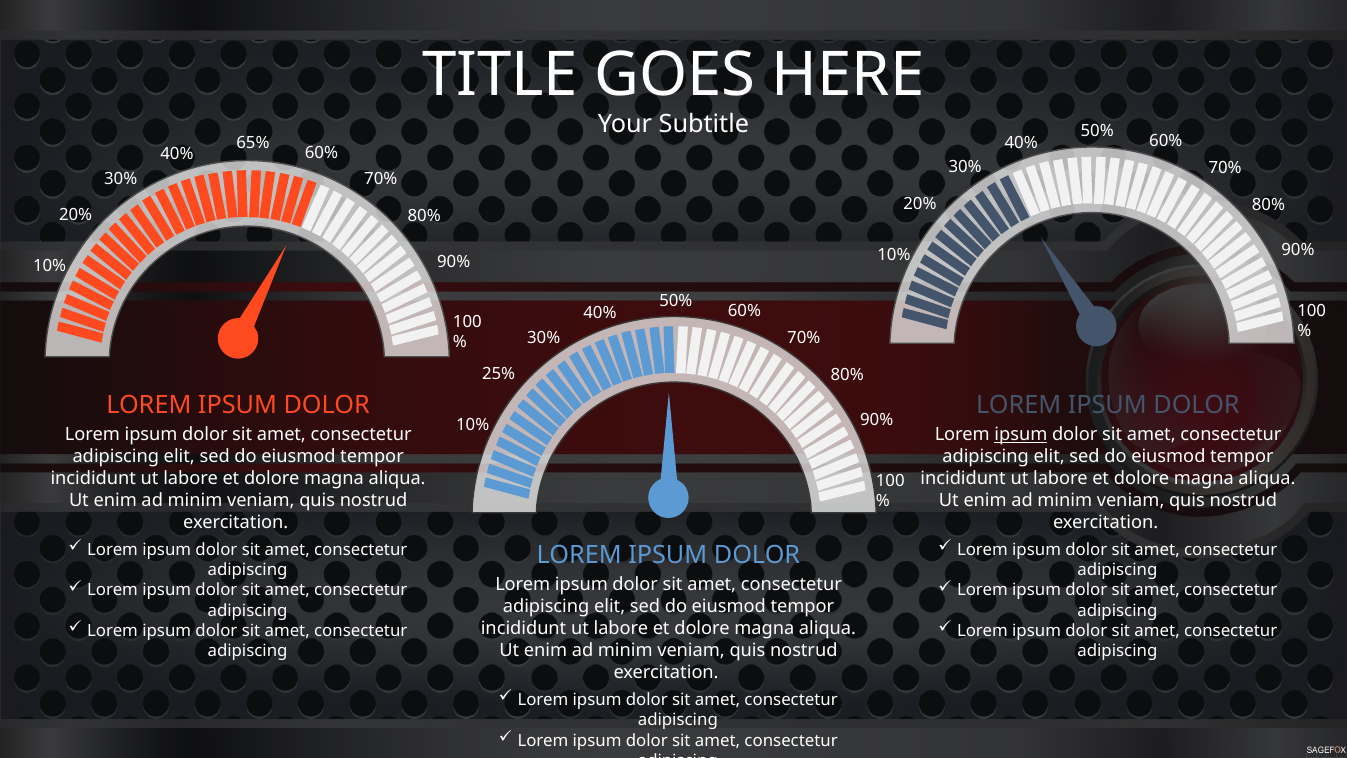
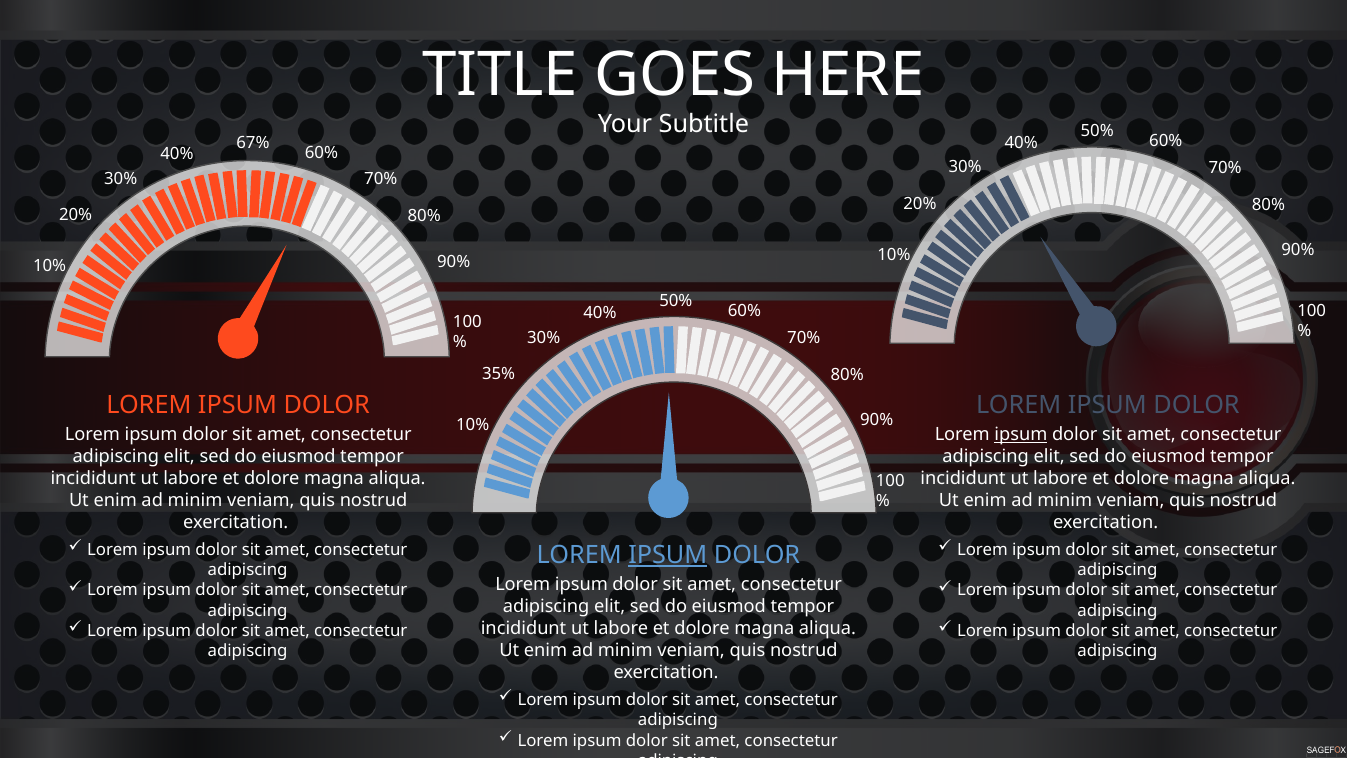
65%: 65% -> 67% (253, 142)
25%: 25% -> 35% (499, 374)
IPSUM underline: none -> present (668, 555)
